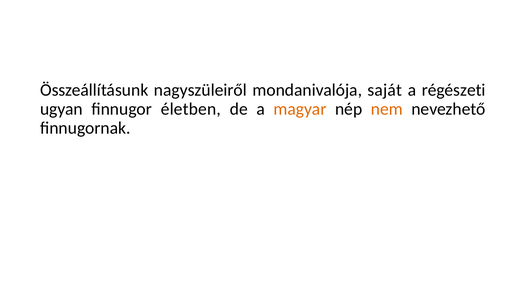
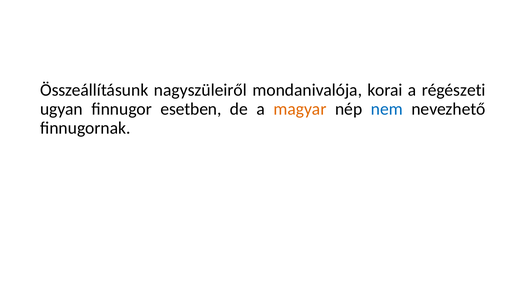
saját: saját -> korai (385, 90)
életben: életben -> esetben (191, 109)
nem colour: orange -> blue (387, 109)
